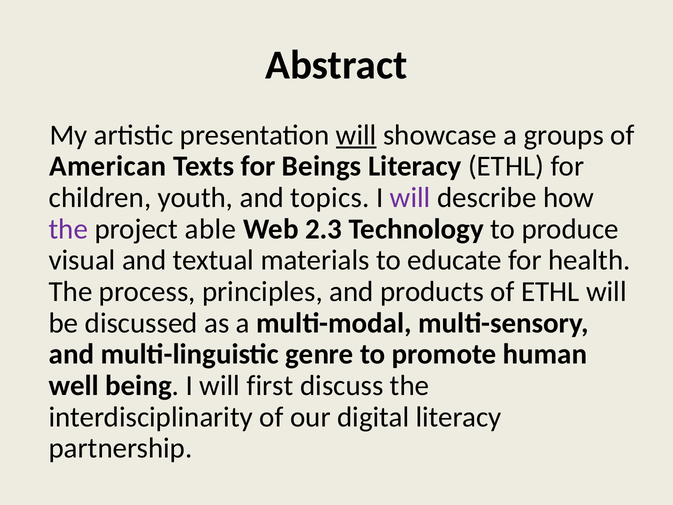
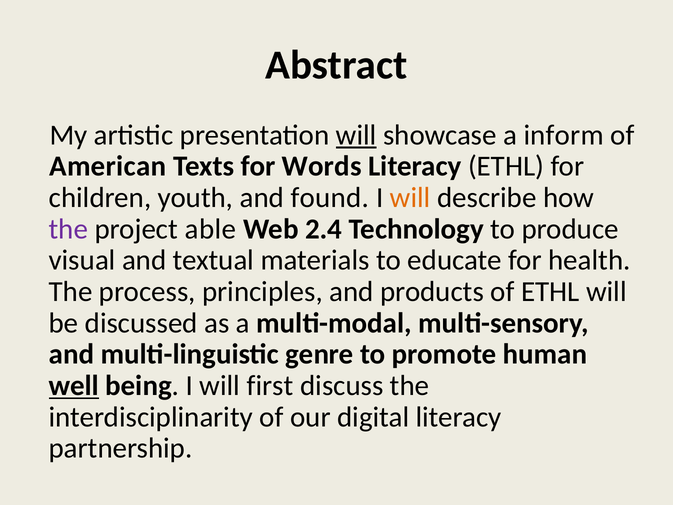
groups: groups -> inform (564, 135)
Beings: Beings -> Words (322, 166)
topics: topics -> found (330, 198)
will colour: purple -> orange (410, 198)
2.3: 2.3 -> 2.4 (324, 229)
well underline: none -> present (74, 385)
